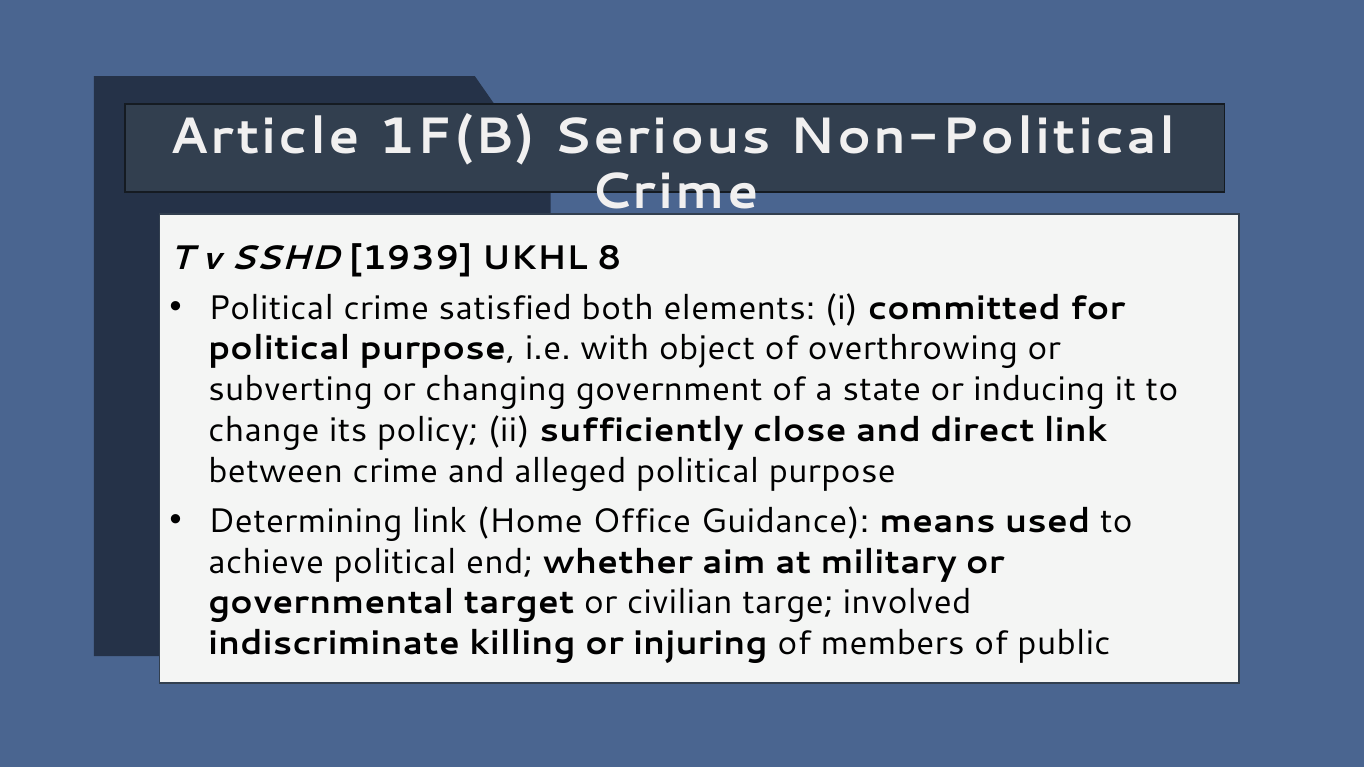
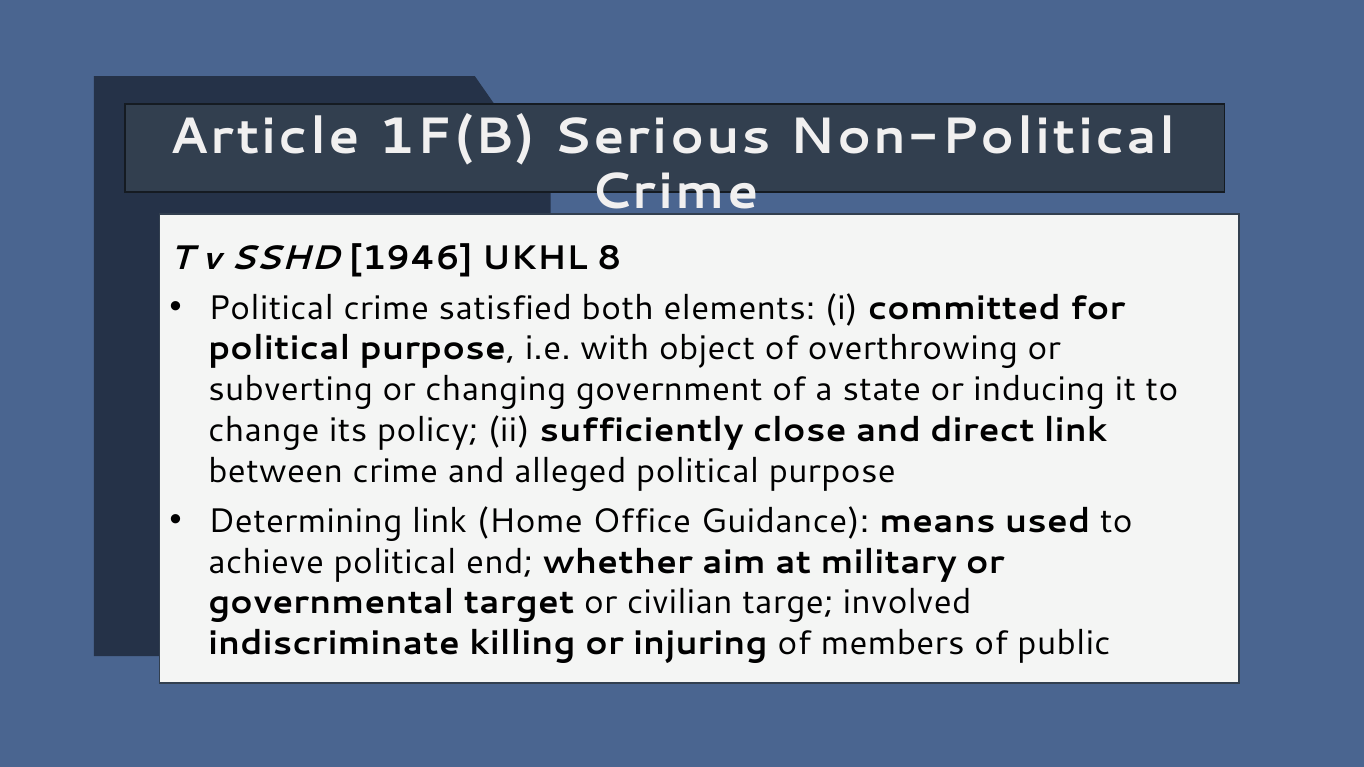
1939: 1939 -> 1946 (411, 258)
